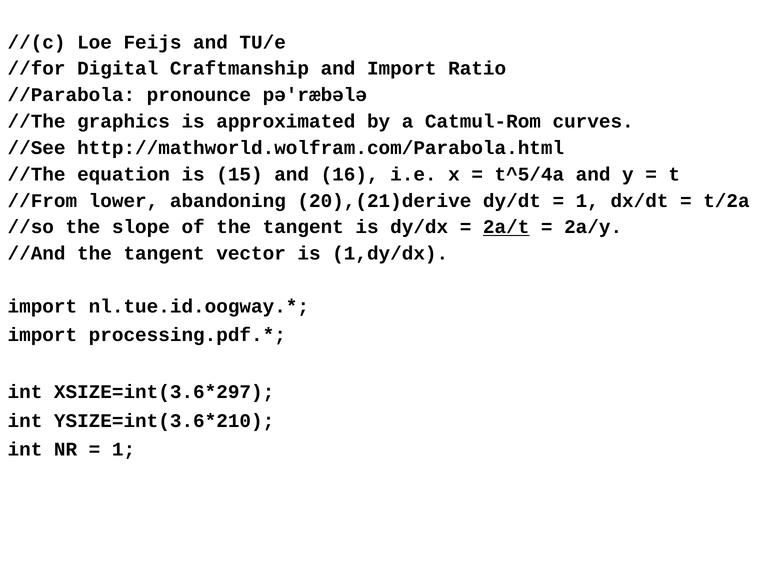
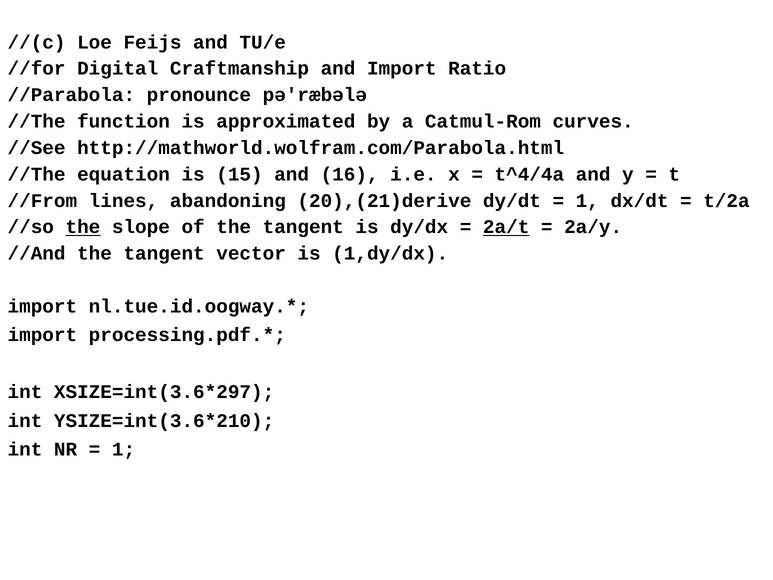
graphics: graphics -> function (124, 121)
t^5/4a: t^5/4a -> t^4/4a (529, 174)
lower: lower -> lines (124, 201)
the underline: none -> present (83, 227)
